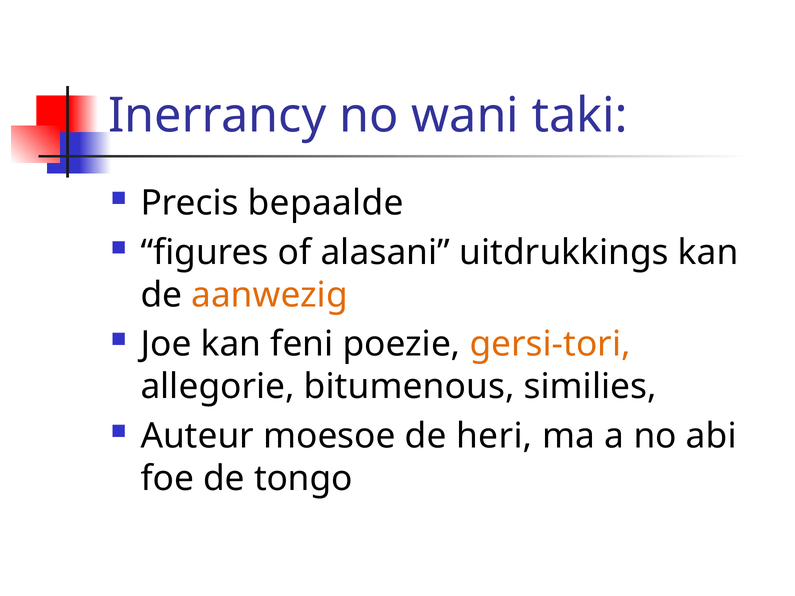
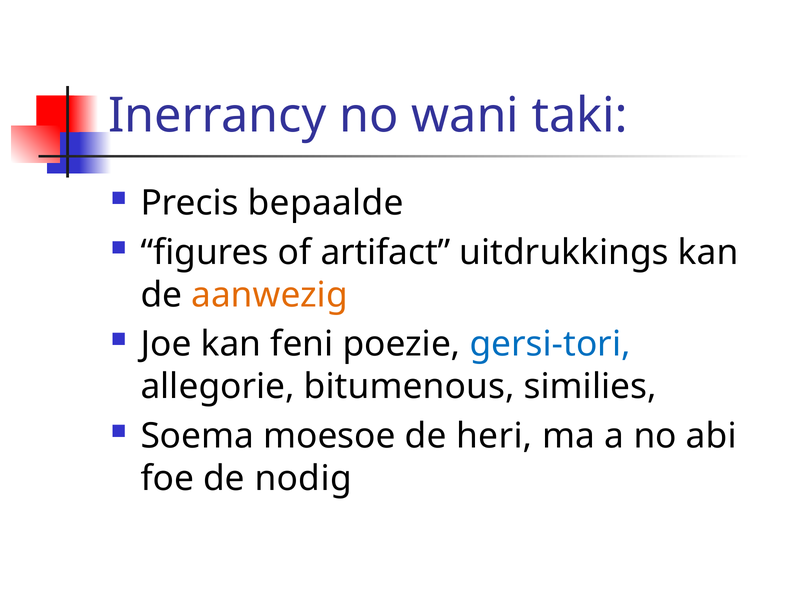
alasani: alasani -> artifact (385, 253)
gersi-tori colour: orange -> blue (550, 344)
Auteur: Auteur -> Soema (197, 436)
tongo: tongo -> nodig (303, 479)
